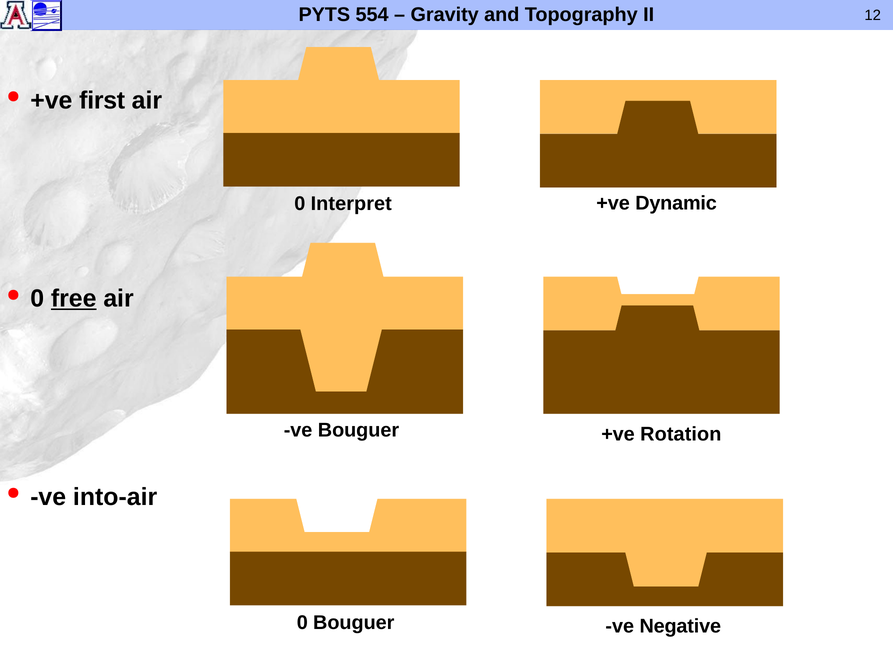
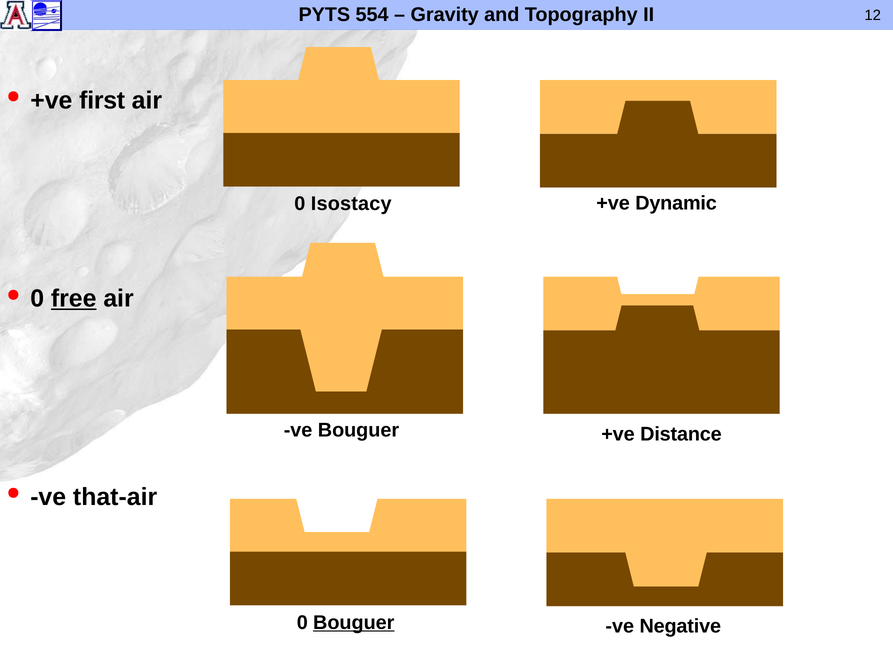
Interpret: Interpret -> Isostacy (351, 204)
Rotation: Rotation -> Distance (681, 435)
into-air: into-air -> that-air (115, 498)
Bouguer underline: none -> present (354, 623)
